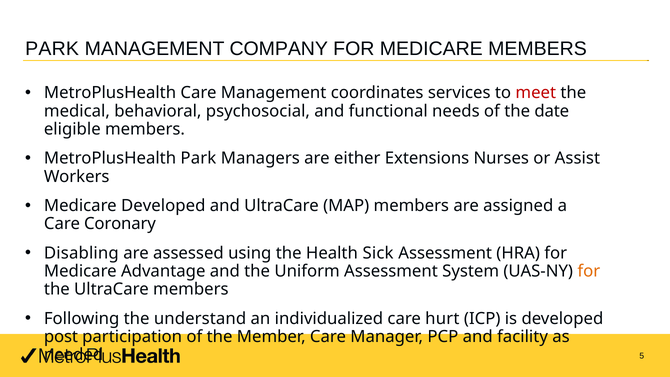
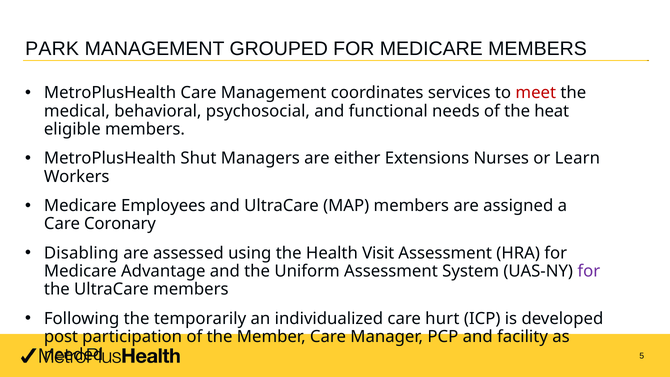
COMPANY: COMPANY -> GROUPED (279, 49)
date: date -> heat (552, 111)
MetroPlusHealth Park: Park -> Shut (198, 158)
Assist: Assist -> Learn (577, 158)
Medicare Developed: Developed -> Employees (163, 206)
Sick: Sick -> Visit (378, 253)
for colour: orange -> purple (589, 271)
understand: understand -> temporarily (200, 318)
